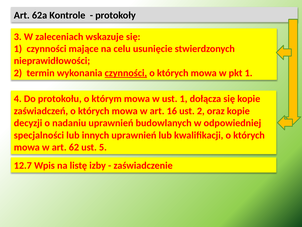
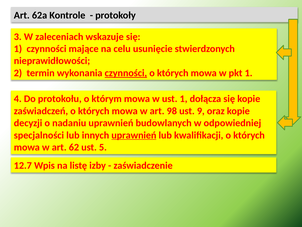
16: 16 -> 98 (172, 111)
ust 2: 2 -> 9 (201, 111)
uprawnień underline: none -> present (134, 135)
